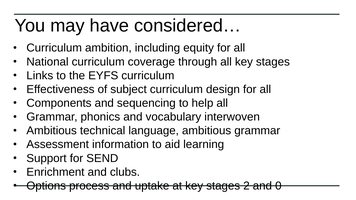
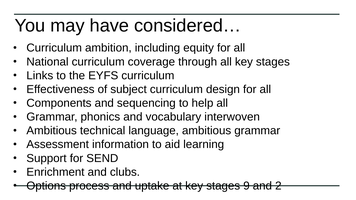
2: 2 -> 9 (246, 186)
0: 0 -> 2 (278, 186)
